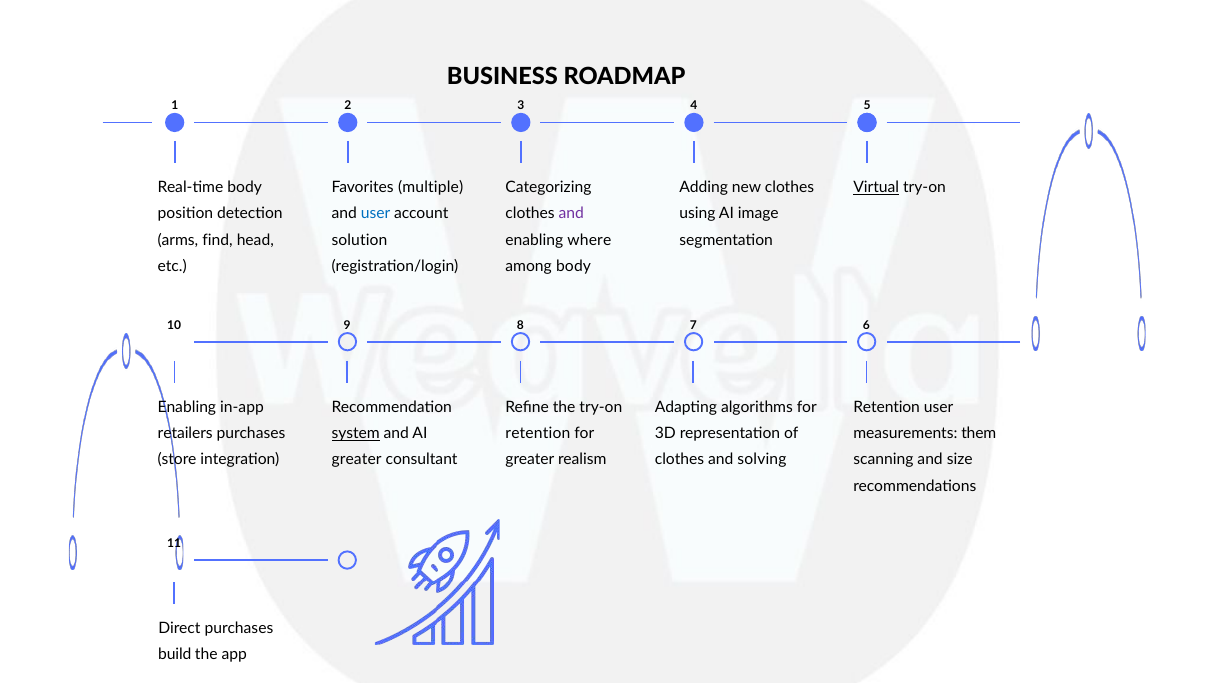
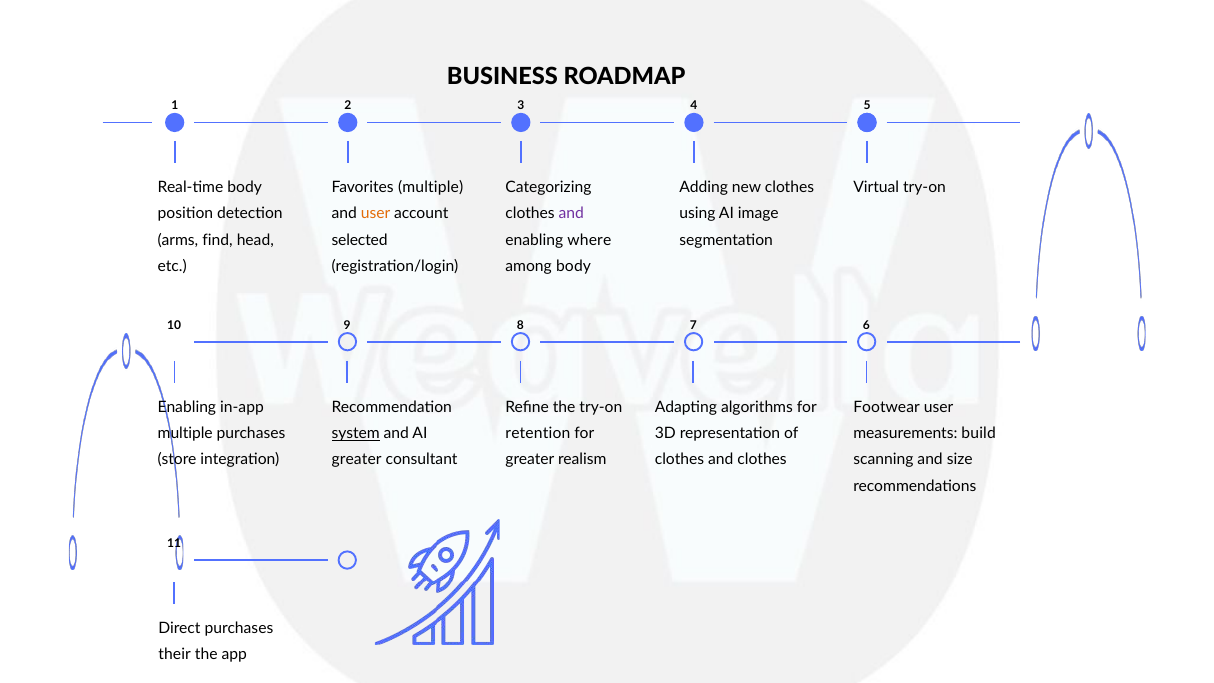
Virtual underline: present -> none (876, 187)
user colour: blue -> orange (376, 213)
solution: solution -> selected (360, 240)
Retention: Retention -> Footwear (887, 407)
retailers: retailers -> multiple (185, 433)
them: them -> build (979, 433)
and solving: solving -> clothes (762, 460)
build: build -> their (175, 655)
